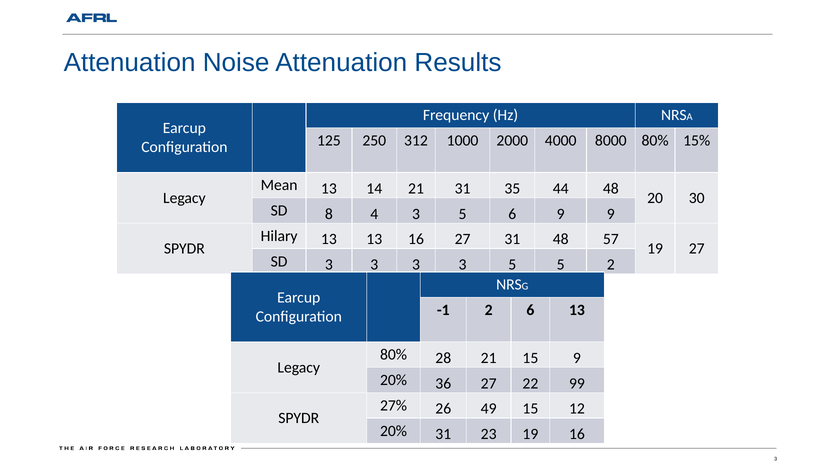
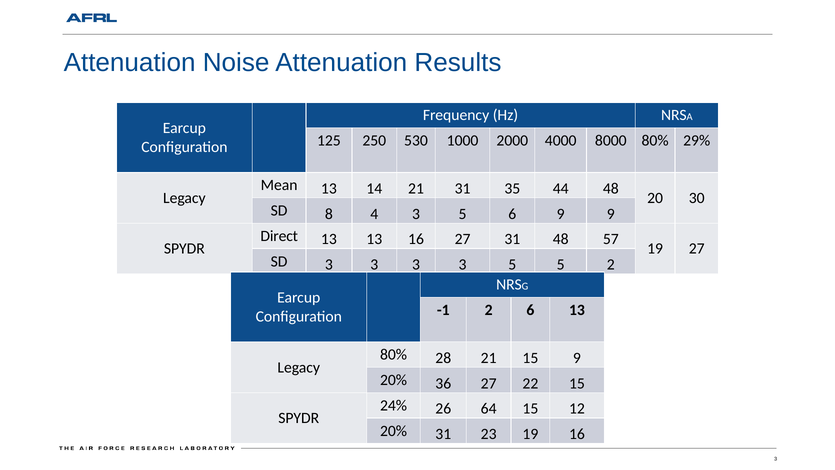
312: 312 -> 530 (416, 141)
15%: 15% -> 29% (697, 141)
Hilary: Hilary -> Direct (279, 236)
22 99: 99 -> 15 (577, 383)
27%: 27% -> 24% (394, 405)
49: 49 -> 64 (489, 408)
